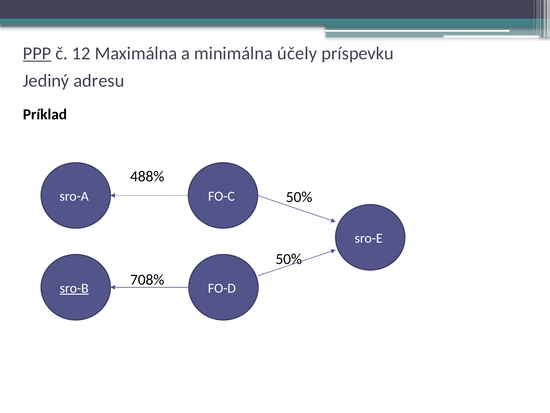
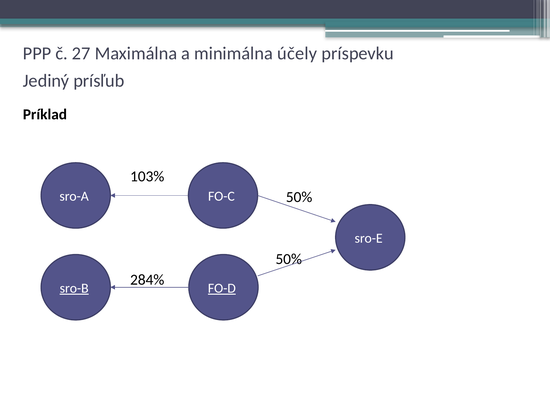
PPP underline: present -> none (37, 53)
12: 12 -> 27 (81, 53)
adresu: adresu -> prísľub (99, 81)
488%: 488% -> 103% (147, 176)
708%: 708% -> 284% (147, 279)
FO-D underline: none -> present (222, 288)
